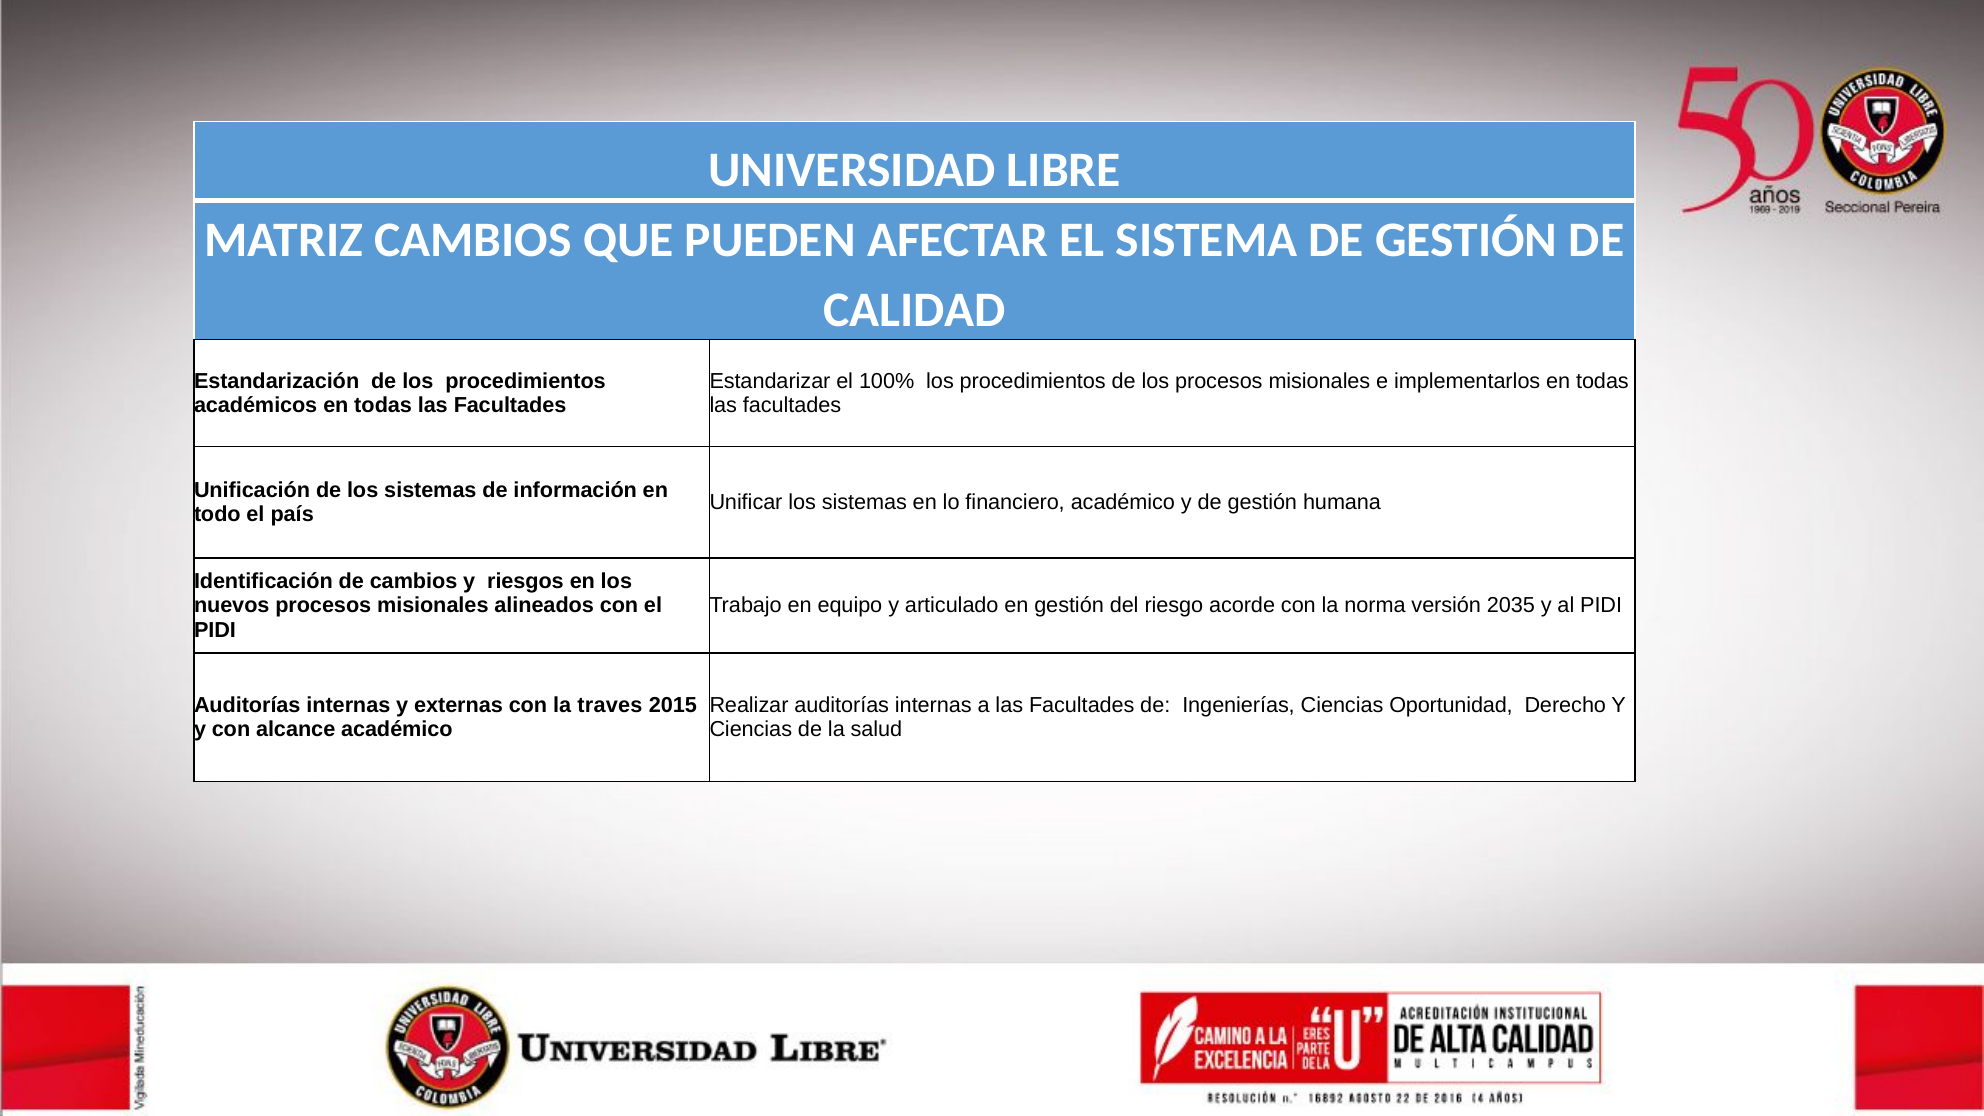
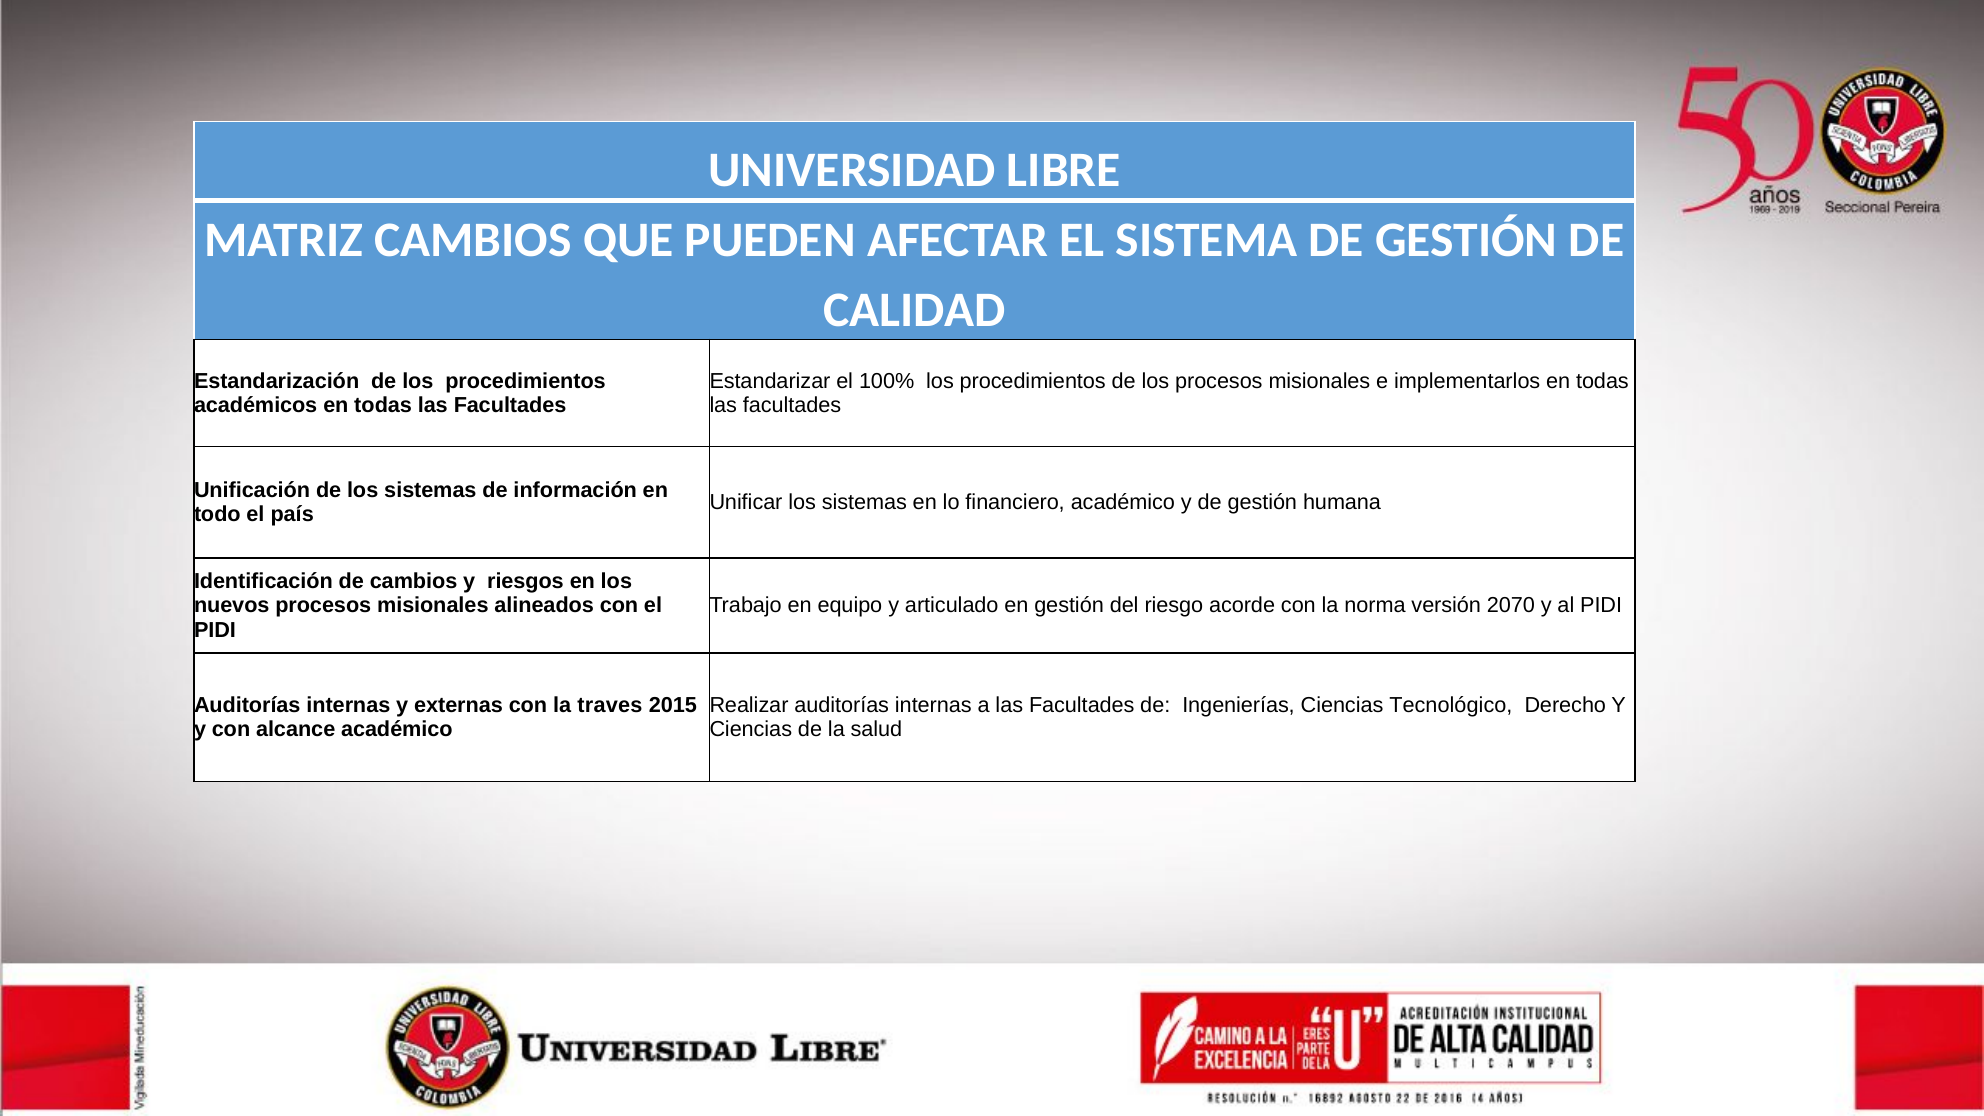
2035: 2035 -> 2070 (1511, 606)
Oportunidad: Oportunidad -> Tecnológico (1451, 705)
